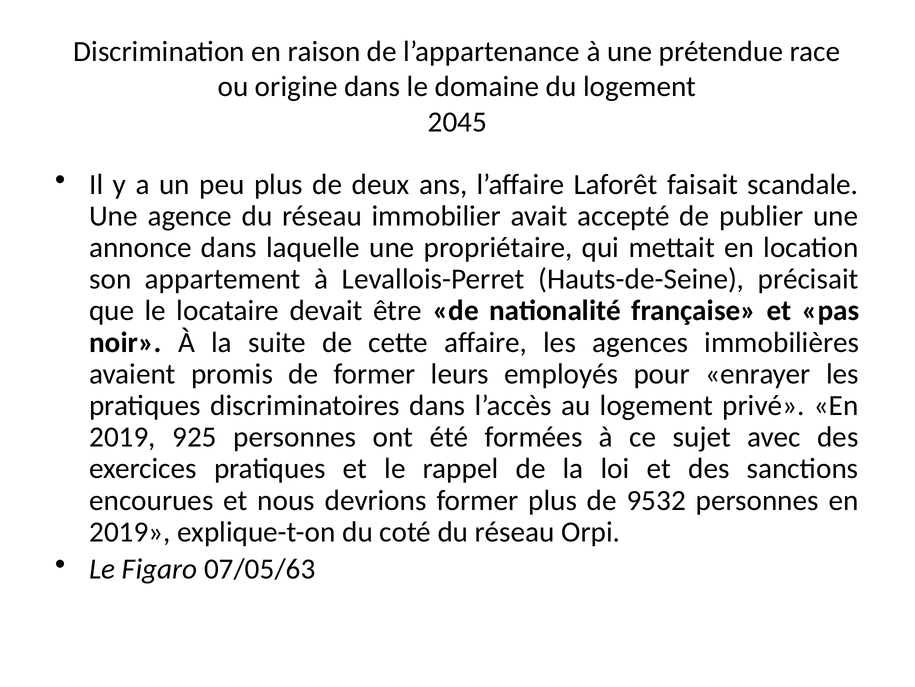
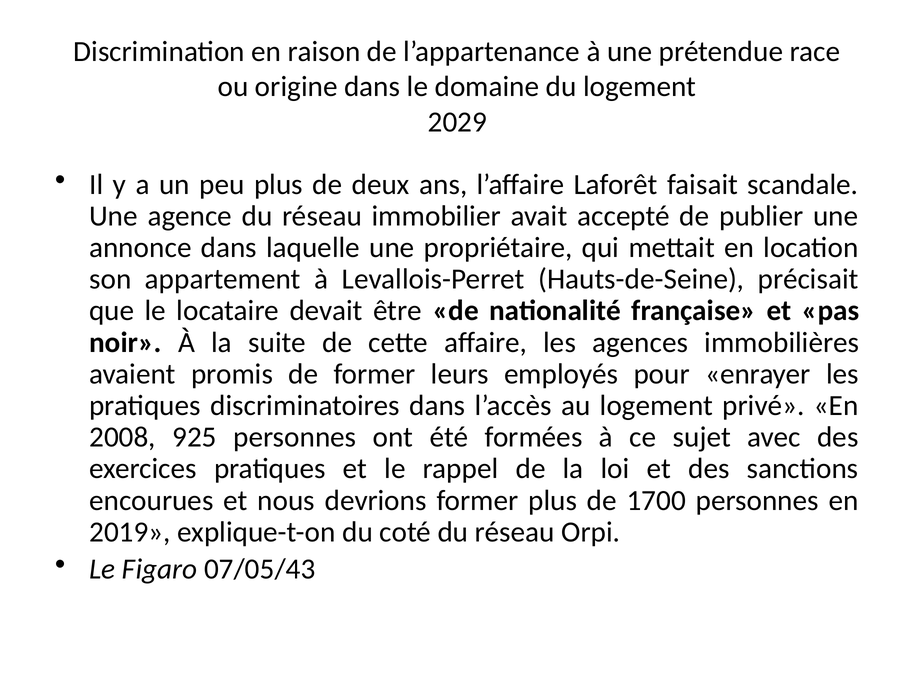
2045: 2045 -> 2029 (457, 122)
2019: 2019 -> 2008 (122, 437)
9532: 9532 -> 1700 (656, 500)
07/05/63: 07/05/63 -> 07/05/43 (260, 568)
